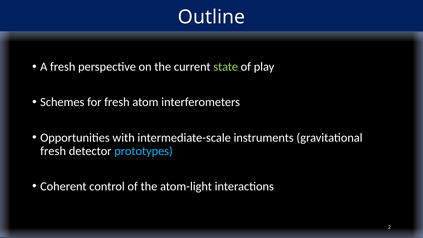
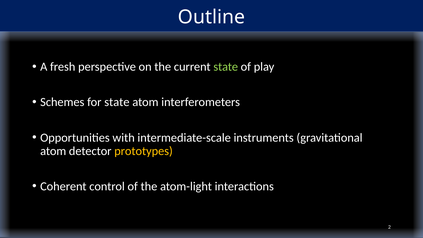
for fresh: fresh -> state (117, 102)
fresh: fresh -> atom (53, 151)
prototypes colour: light blue -> yellow (144, 151)
